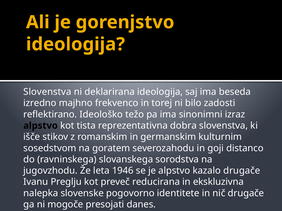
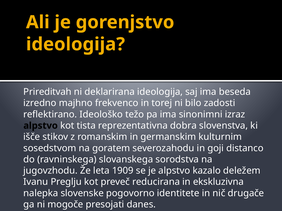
Slovenstva: Slovenstva -> Prireditvah (47, 92)
1946: 1946 -> 1909 (123, 171)
kazalo drugače: drugače -> deležem (242, 171)
